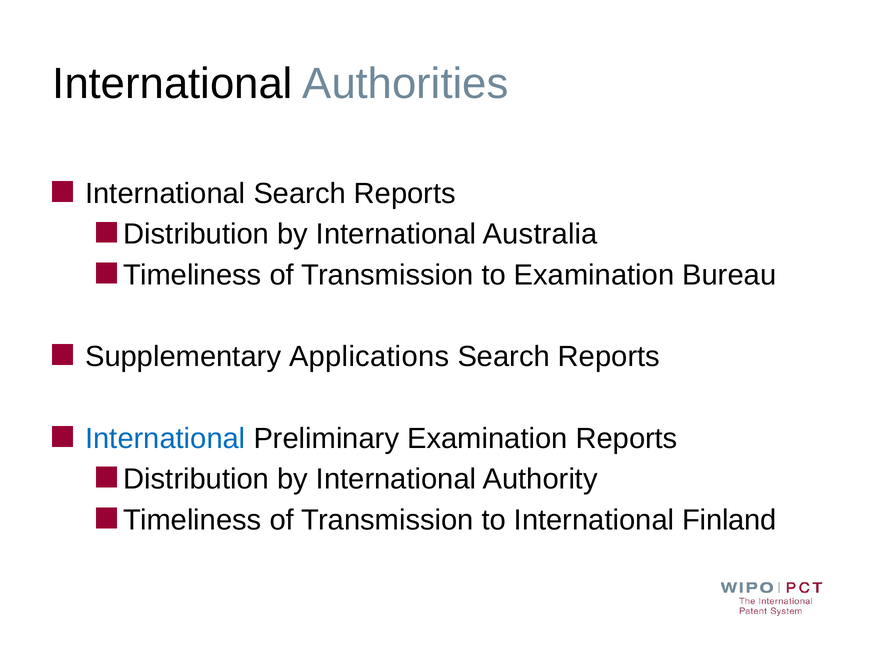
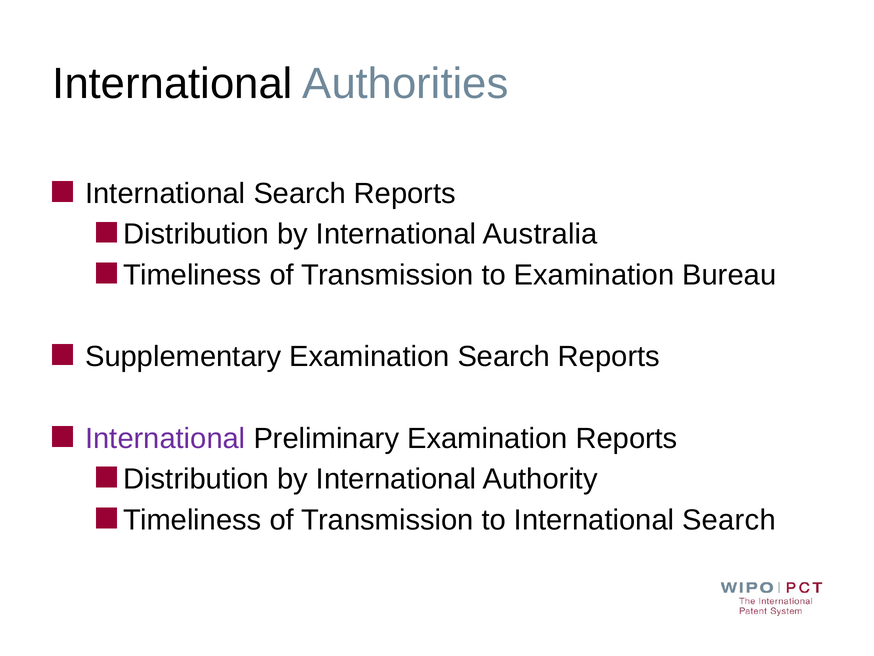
Supplementary Applications: Applications -> Examination (369, 356)
International colour: blue -> purple (165, 438)
to International Finland: Finland -> Search (729, 520)
